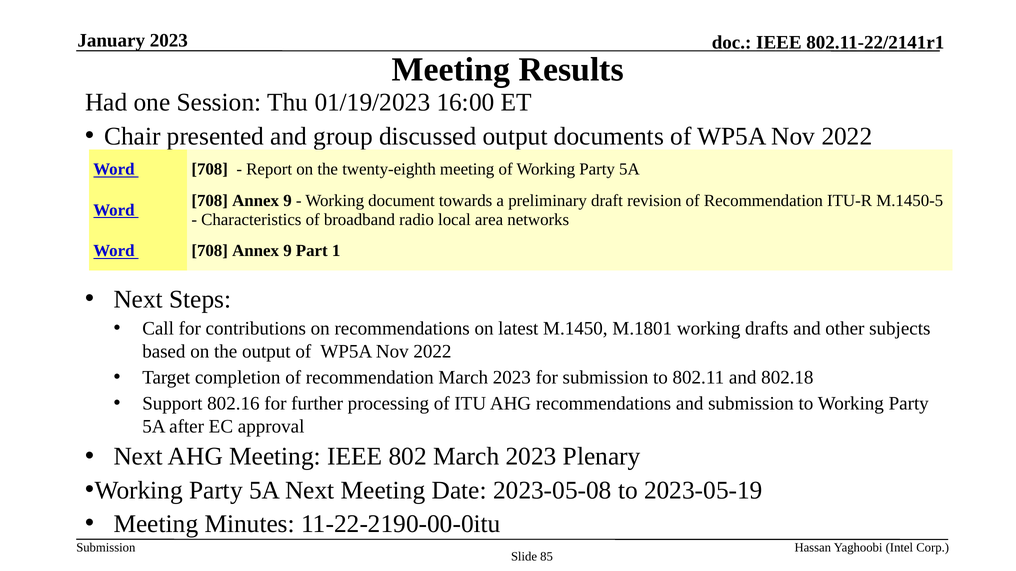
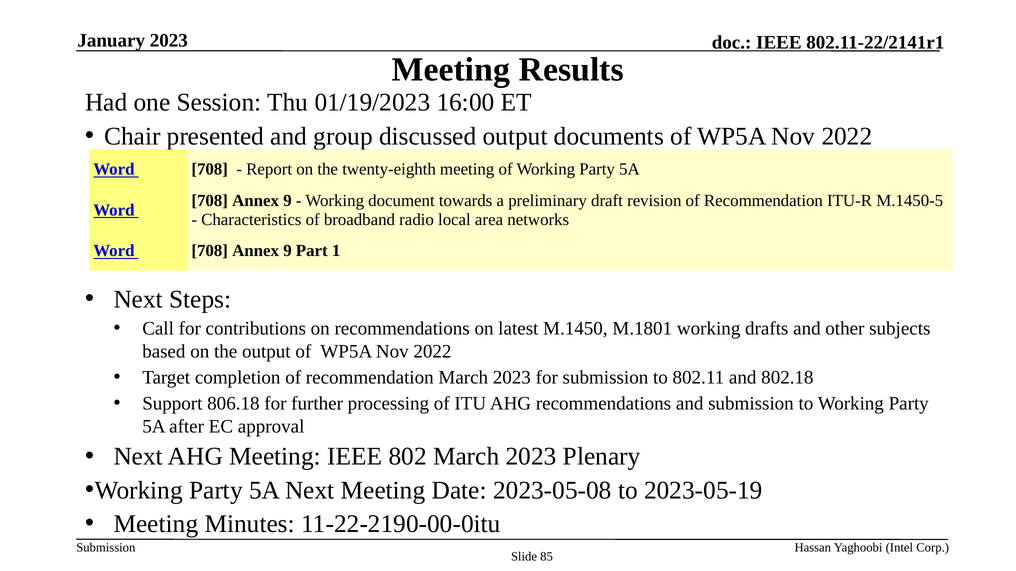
802.16: 802.16 -> 806.18 (233, 404)
